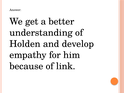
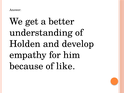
link: link -> like (66, 66)
